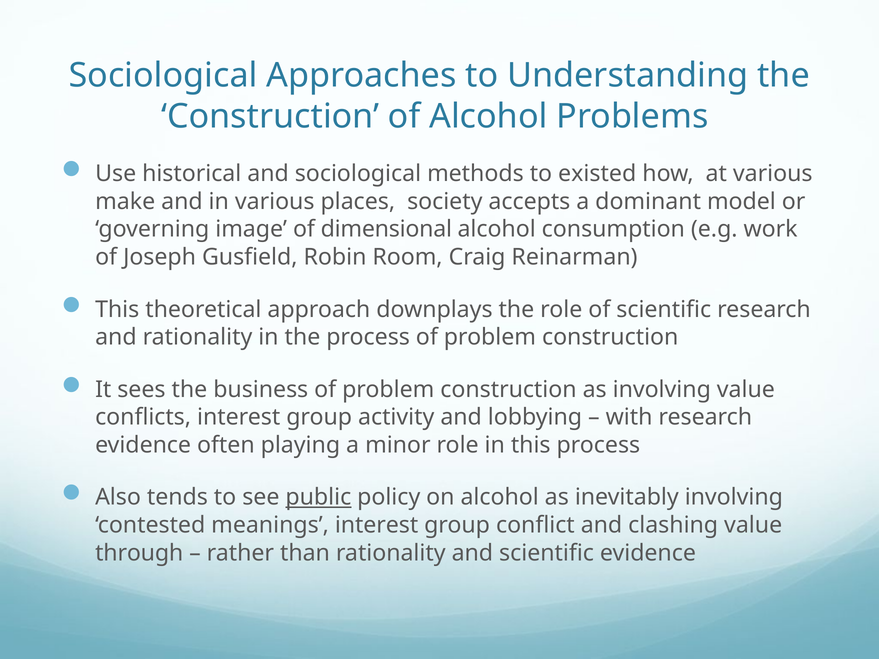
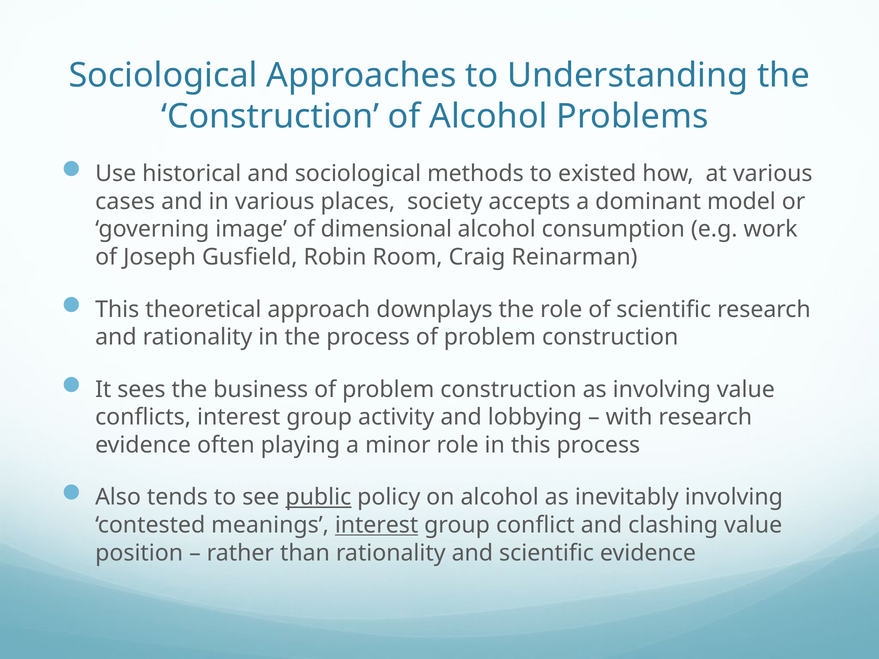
make: make -> cases (125, 202)
interest underline: none -> present (377, 525)
through: through -> position (139, 553)
